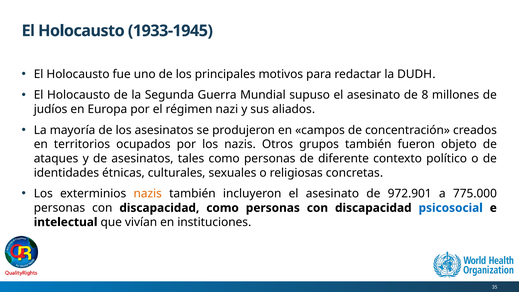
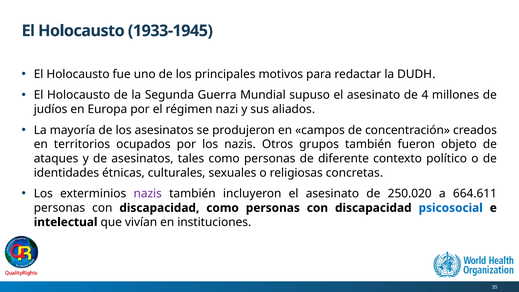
8: 8 -> 4 (425, 95)
nazis colour: orange -> purple (148, 194)
972.901: 972.901 -> 250.020 (410, 194)
775.000: 775.000 -> 664.611 (475, 194)
